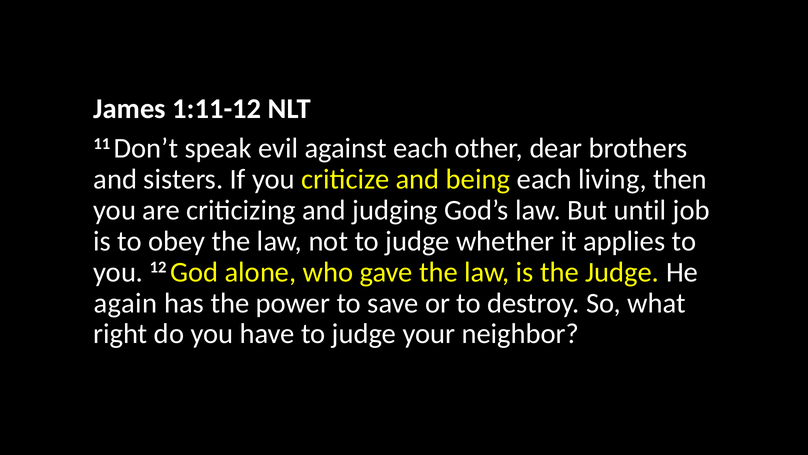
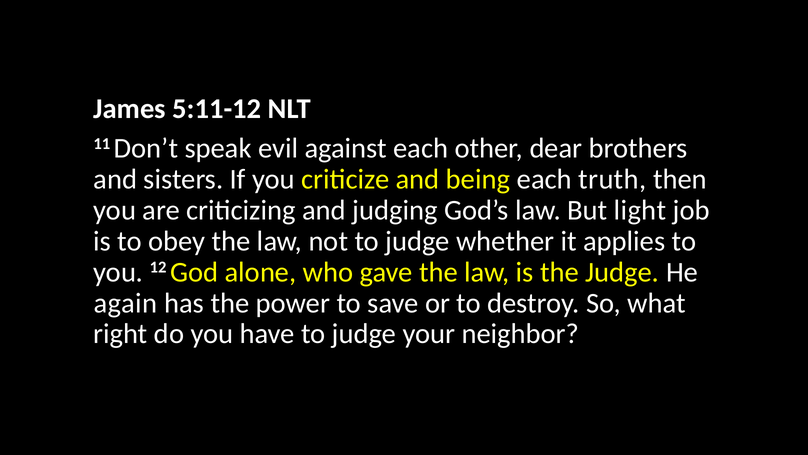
1:11-12: 1:11-12 -> 5:11-12 (217, 109)
living: living -> truth (612, 179)
until: until -> light (640, 210)
